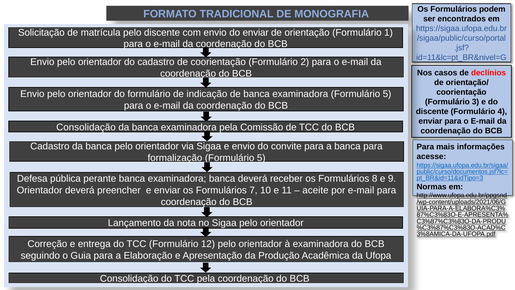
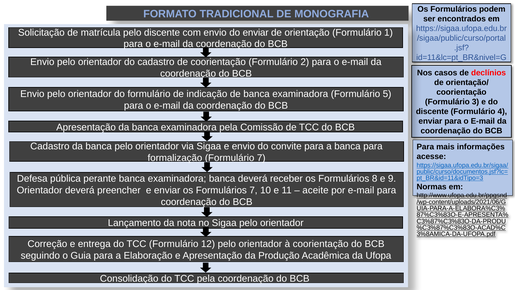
Consolidação: Consolidação -> Apresentação (86, 127)
formalização Formulário 5: 5 -> 7 (261, 158)
à examinadora: examinadora -> coorientação (321, 244)
